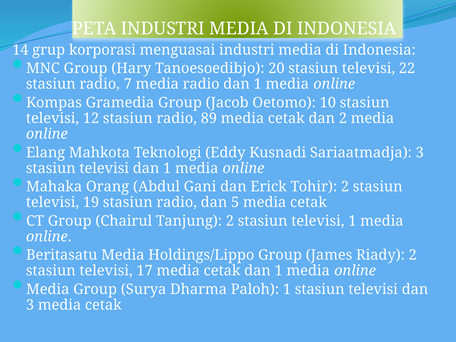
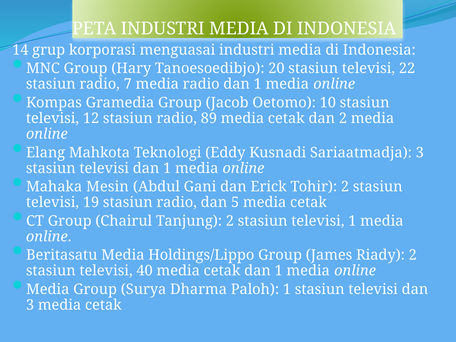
Orang: Orang -> Mesin (107, 187)
17: 17 -> 40 (145, 271)
